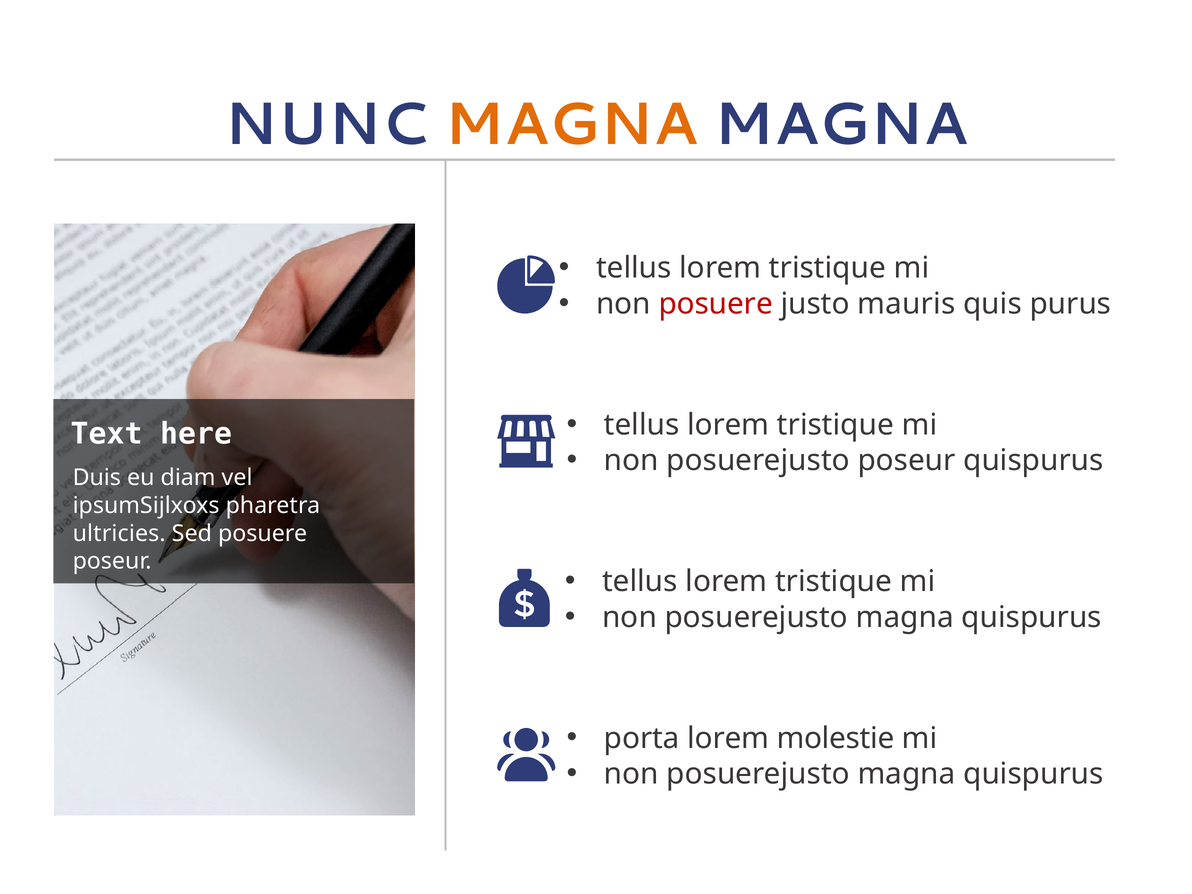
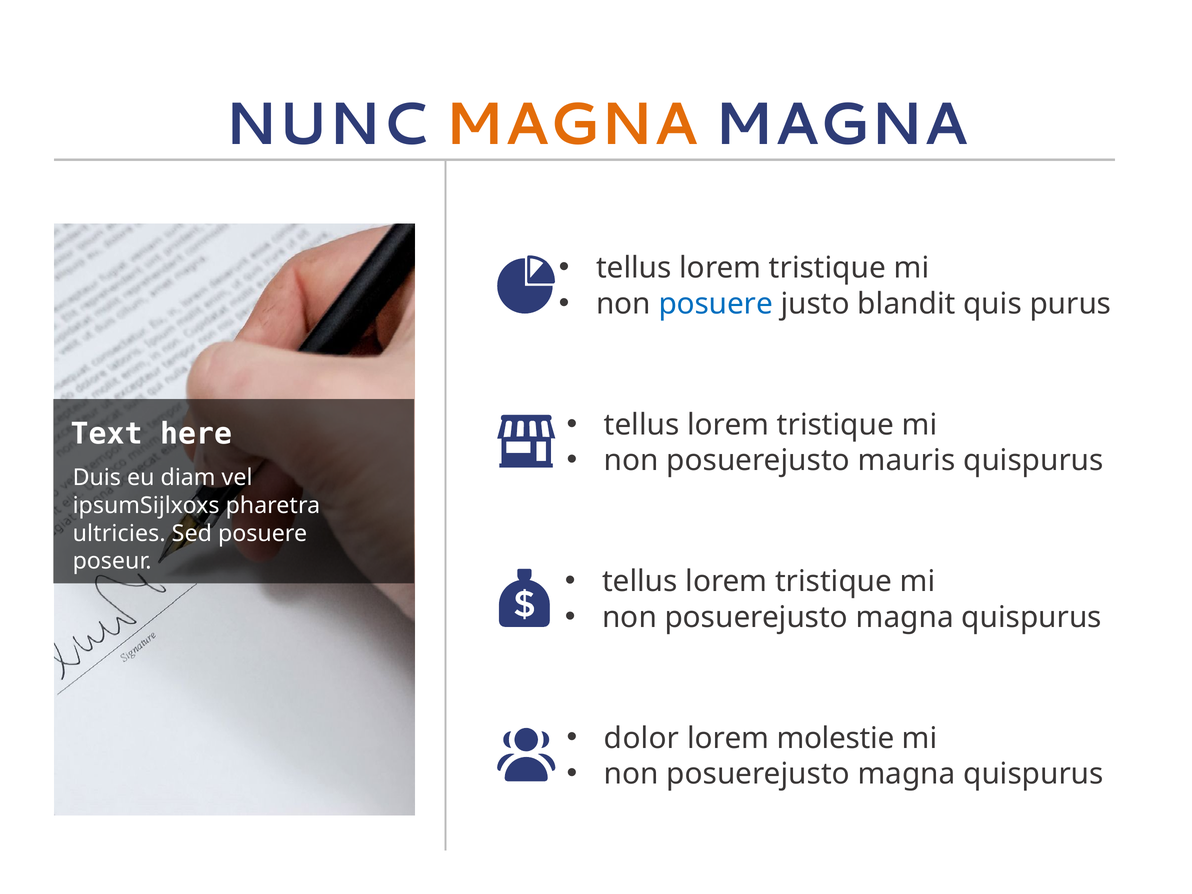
posuere colour: red -> blue (716, 304)
mauris: mauris -> blandit (906, 304)
posuerejusto poseur: poseur -> mauris (907, 461)
porta: porta -> dolor (642, 738)
